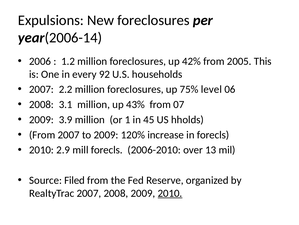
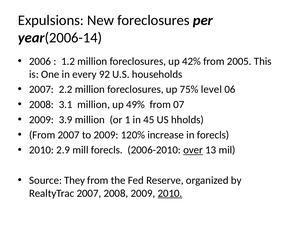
43%: 43% -> 49% (135, 104)
over underline: none -> present (193, 150)
Filed: Filed -> They (75, 180)
